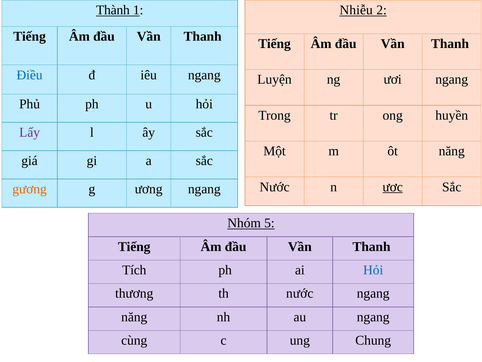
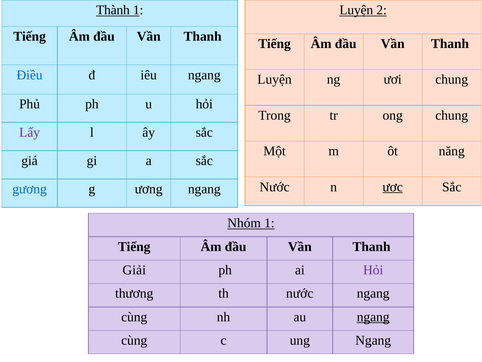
Nhiễu: Nhiễu -> Luyện (356, 10)
ươi ngang: ngang -> chung (452, 79)
ong huyền: huyền -> chung (452, 115)
gương colour: orange -> blue (30, 189)
Nhóm 5: 5 -> 1 (269, 223)
Tích: Tích -> Giải (134, 270)
Hỏi colour: blue -> purple (373, 270)
năng: năng -> cùng (134, 317)
ngang underline: none -> present (373, 317)
ung Chung: Chung -> Ngang (373, 340)
